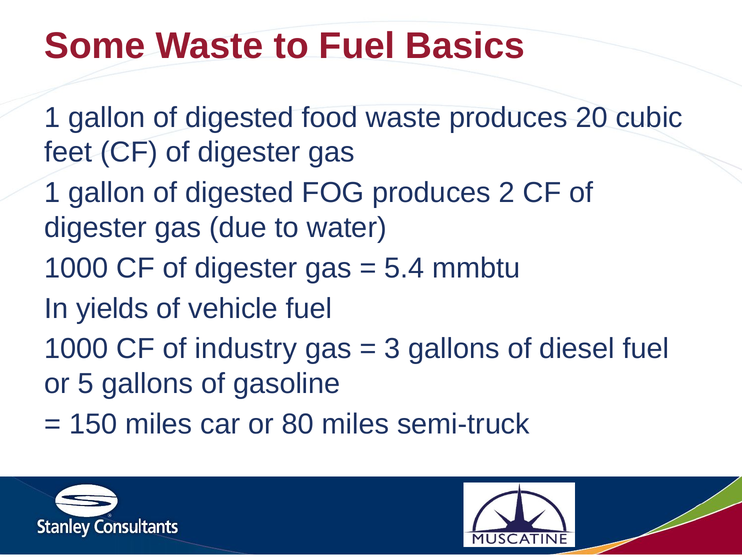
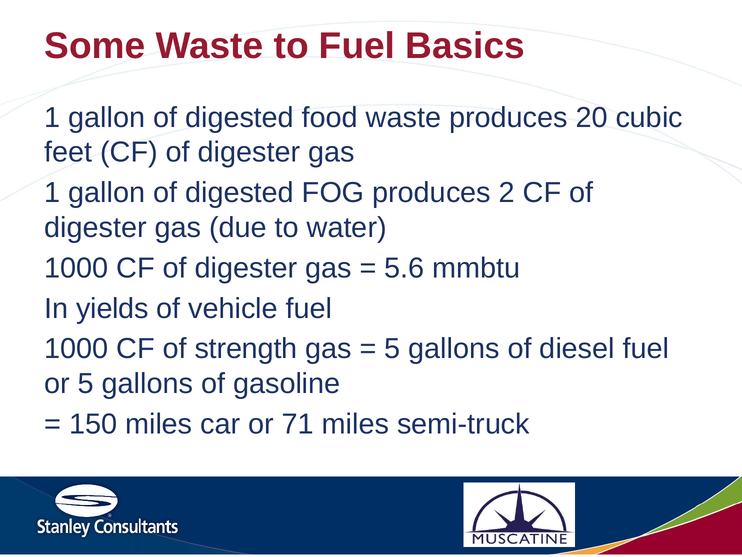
5.4: 5.4 -> 5.6 (404, 268)
industry: industry -> strength (246, 349)
3: 3 -> 5 (392, 349)
80: 80 -> 71 (298, 424)
